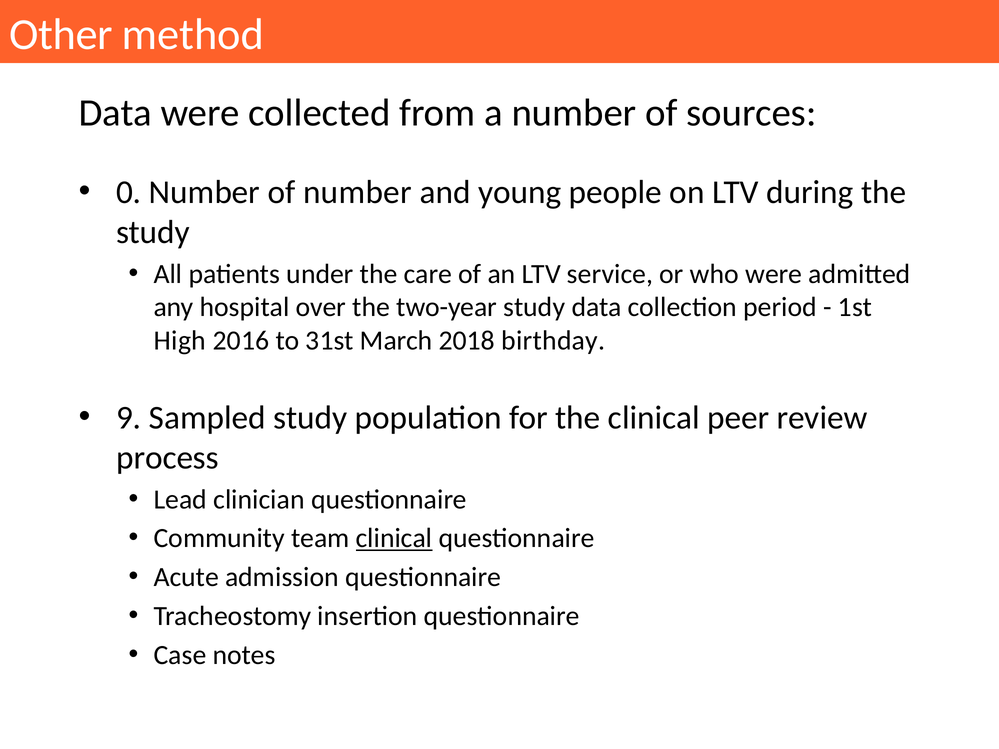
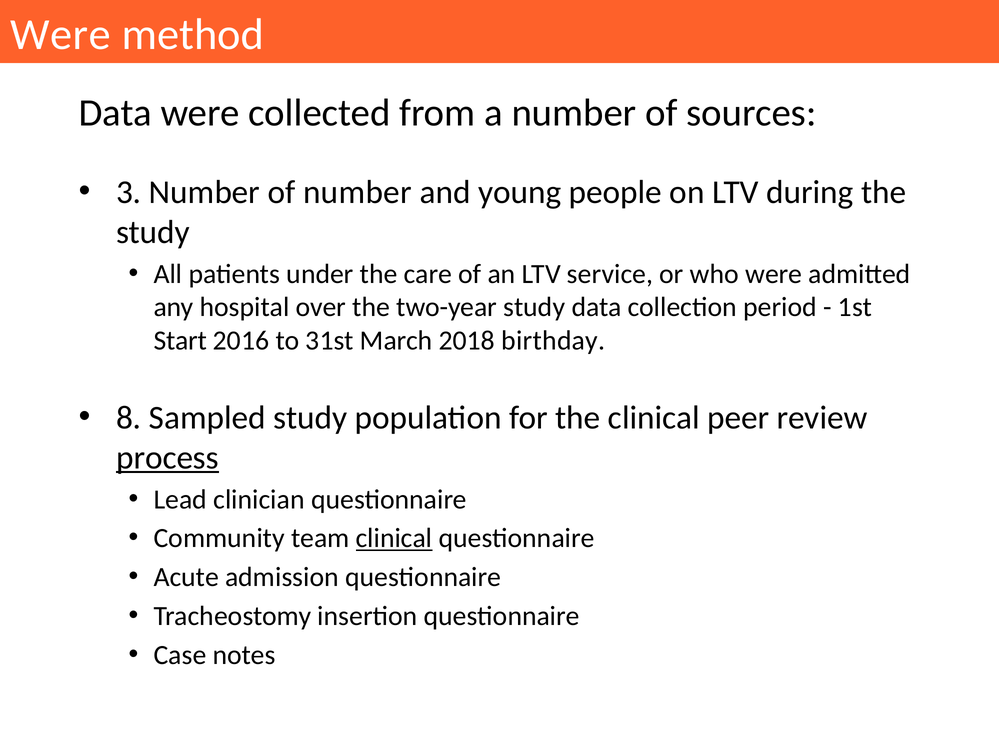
Other: Other -> Were (61, 35)
0: 0 -> 3 (129, 192)
High: High -> Start (180, 341)
9: 9 -> 8 (129, 418)
process underline: none -> present (168, 458)
